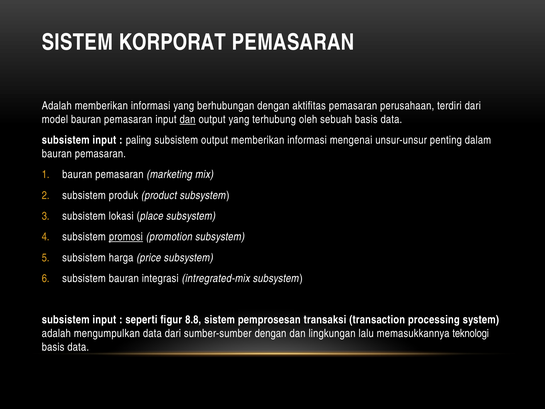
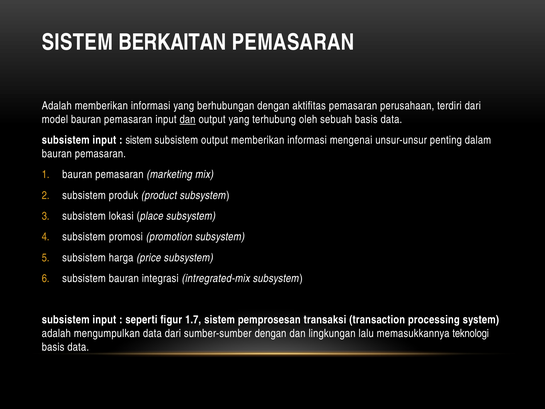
KORPORAT: KORPORAT -> BERKAITAN (172, 42)
paling: paling -> sistem (139, 140)
promosi underline: present -> none (126, 237)
8.8: 8.8 -> 1.7 (193, 320)
